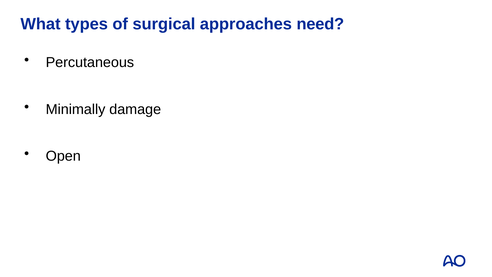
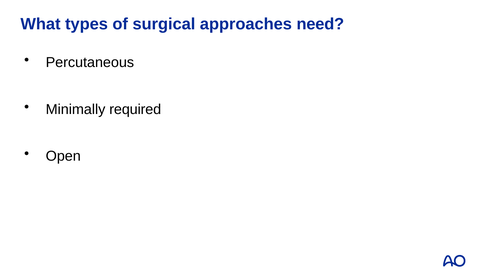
damage: damage -> required (135, 109)
